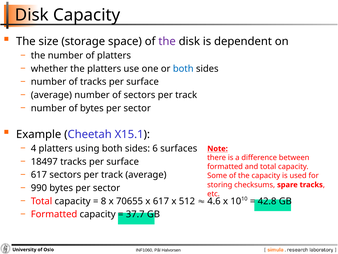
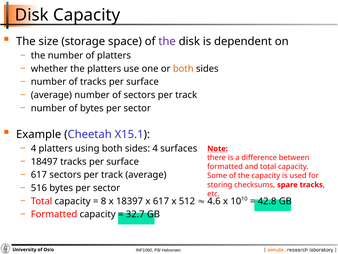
both colour: blue -> orange (183, 69)
sides 6: 6 -> 4 (155, 148)
990: 990 -> 516 (39, 188)
70655: 70655 -> 18397 (130, 201)
37.7: 37.7 -> 32.7 (135, 214)
